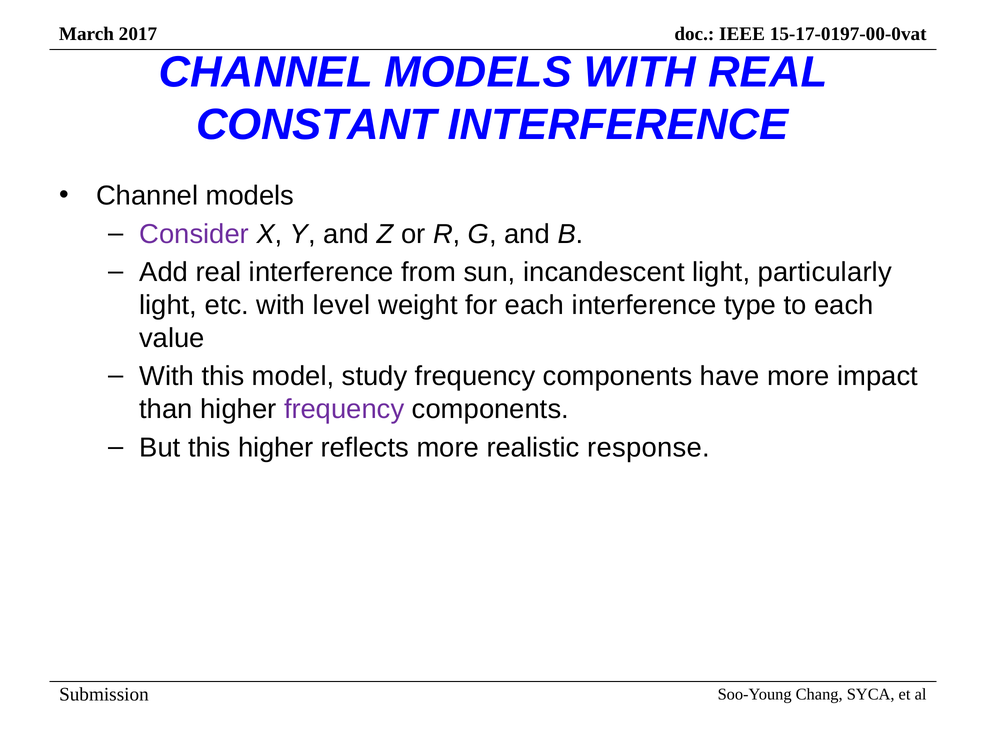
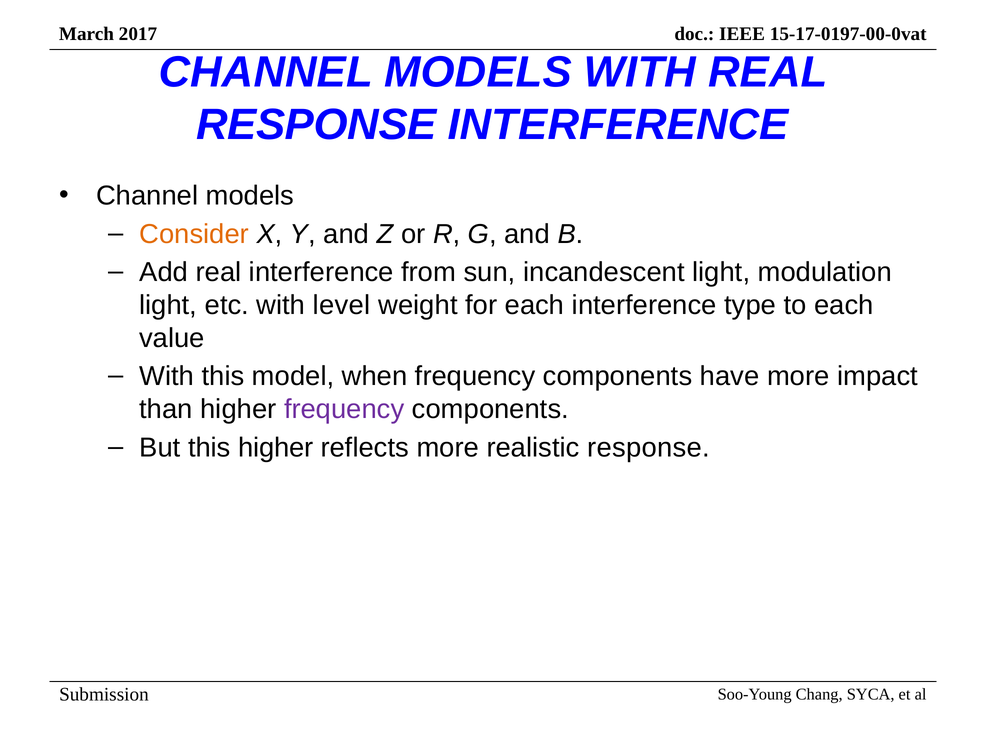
CONSTANT: CONSTANT -> RESPONSE (316, 125)
Consider colour: purple -> orange (194, 234)
particularly: particularly -> modulation (825, 273)
study: study -> when (375, 377)
